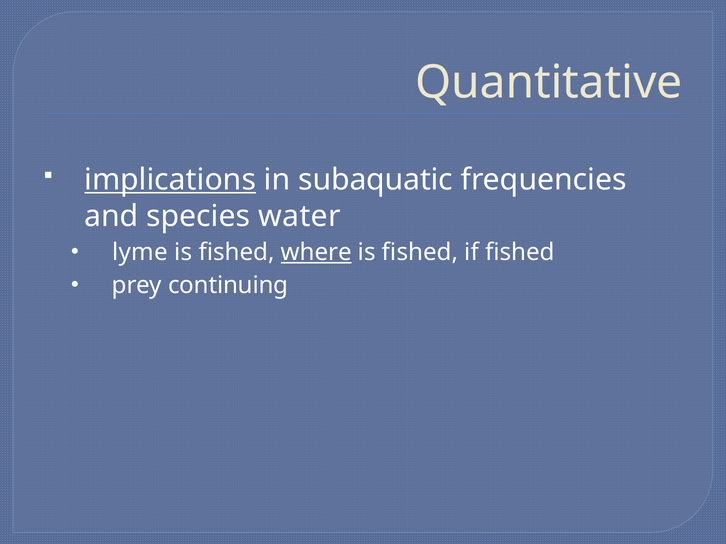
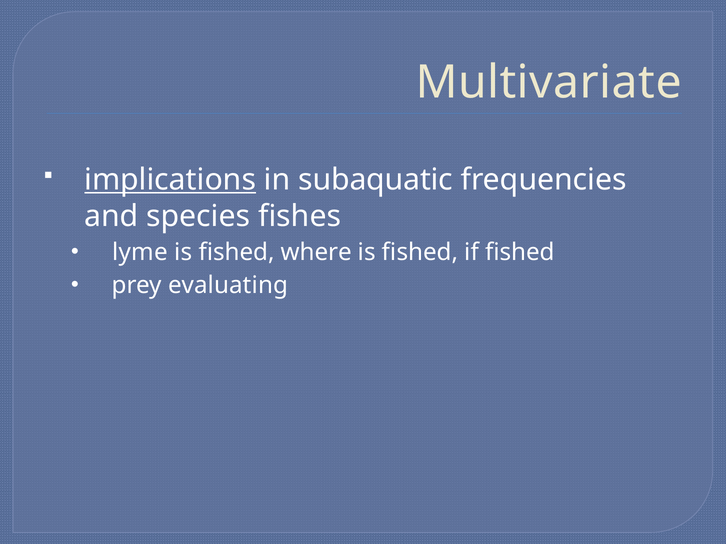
Quantitative: Quantitative -> Multivariate (549, 83)
water: water -> fishes (300, 216)
where underline: present -> none (316, 253)
continuing: continuing -> evaluating (228, 286)
